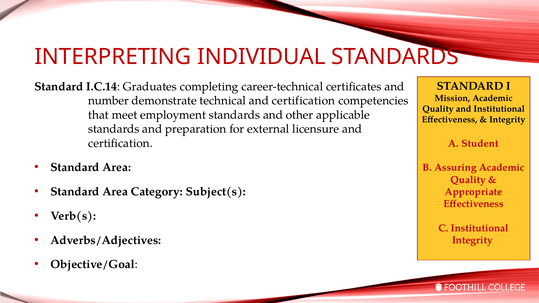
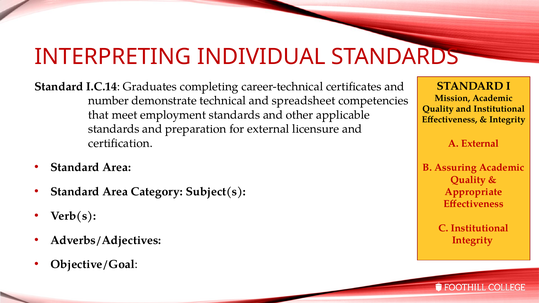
technical and certification: certification -> spreadsheet (304, 101)
A Student: Student -> External (480, 143)
